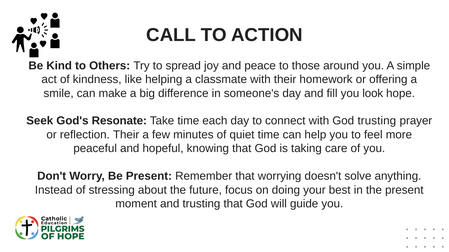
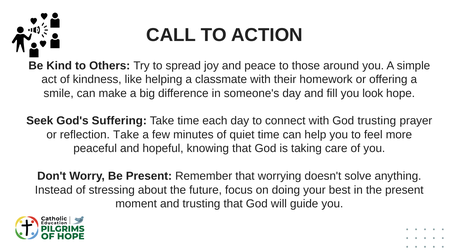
Resonate: Resonate -> Suffering (119, 121)
reflection Their: Their -> Take (126, 135)
